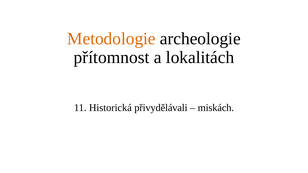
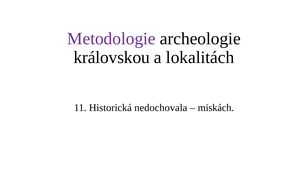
Metodologie colour: orange -> purple (111, 39)
přítomnost: přítomnost -> královskou (112, 57)
přivydělávali: přivydělávali -> nedochovala (161, 108)
